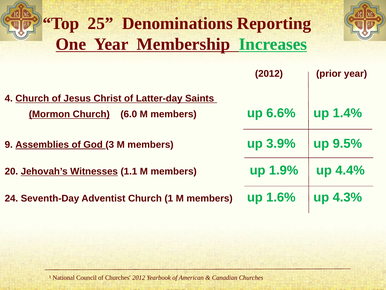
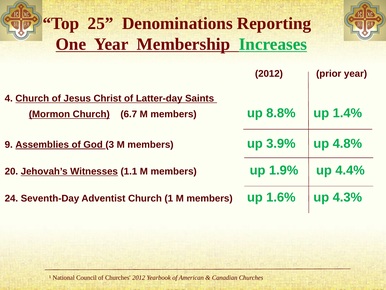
6.0: 6.0 -> 6.7 (129, 114)
6.6%: 6.6% -> 8.8% (281, 113)
9.5%: 9.5% -> 4.8% (347, 143)
